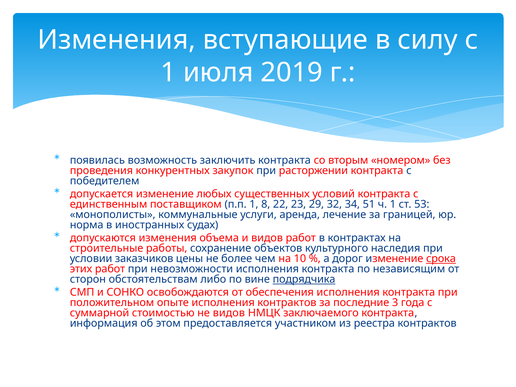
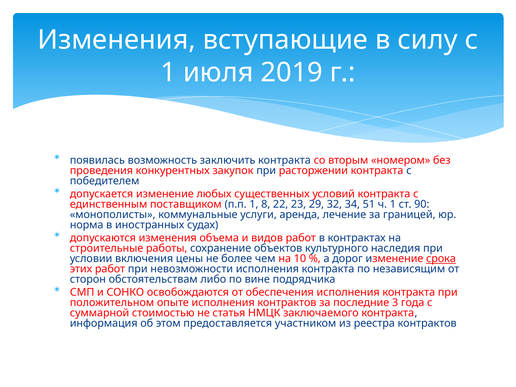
53: 53 -> 90 (422, 204)
заказчиков: заказчиков -> включения (144, 259)
подрядчика underline: present -> none (304, 279)
не видов: видов -> статья (229, 313)
